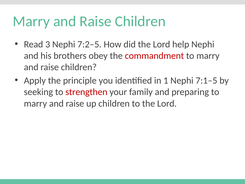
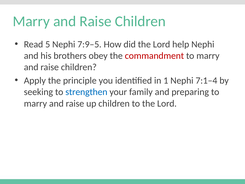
3: 3 -> 5 (48, 44)
7:2–5: 7:2–5 -> 7:9–5 (89, 44)
7:1–5: 7:1–5 -> 7:1–4 (206, 80)
strengthen colour: red -> blue (86, 92)
